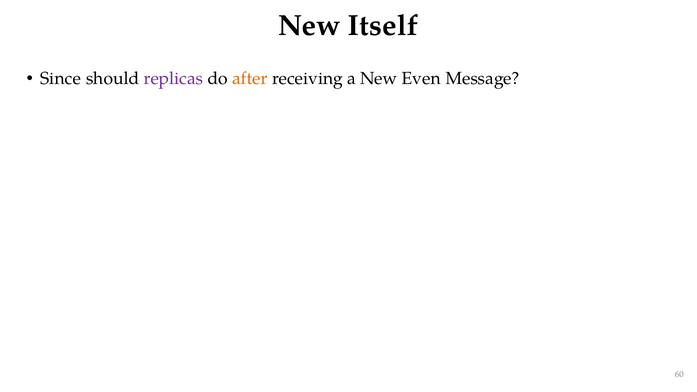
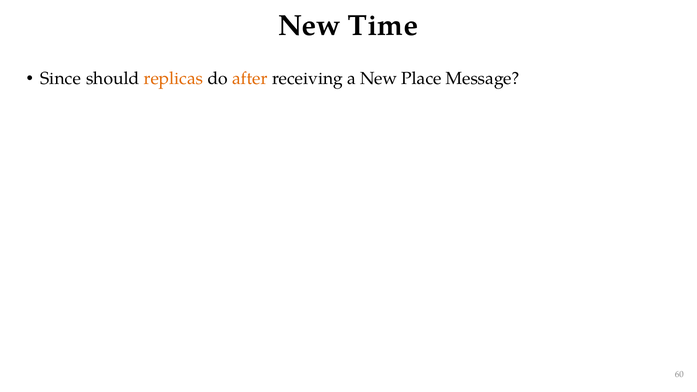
Itself: Itself -> Time (383, 26)
replicas colour: purple -> orange (173, 79)
Even: Even -> Place (421, 79)
